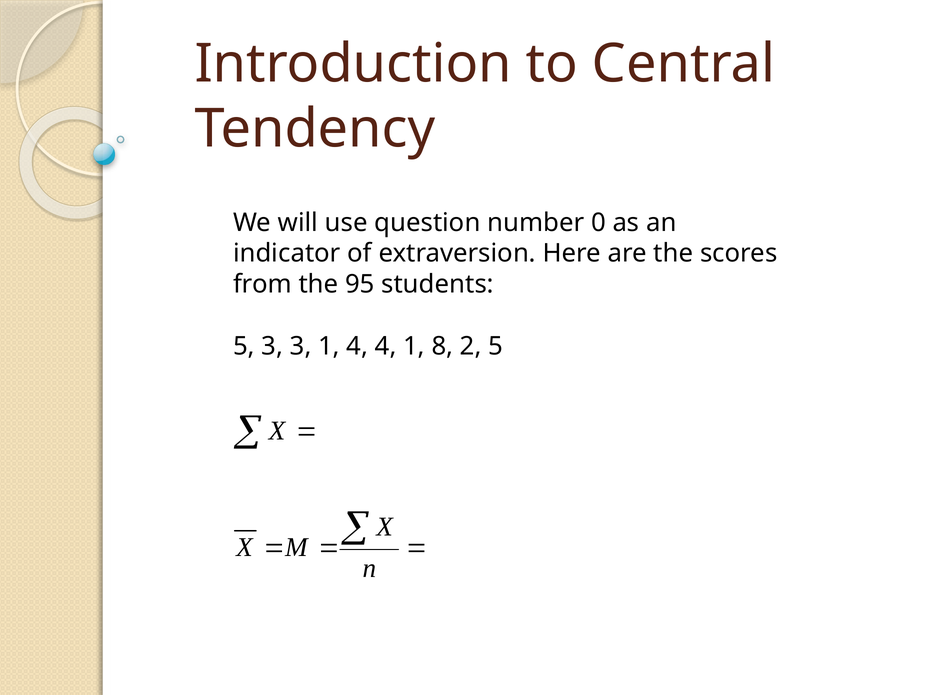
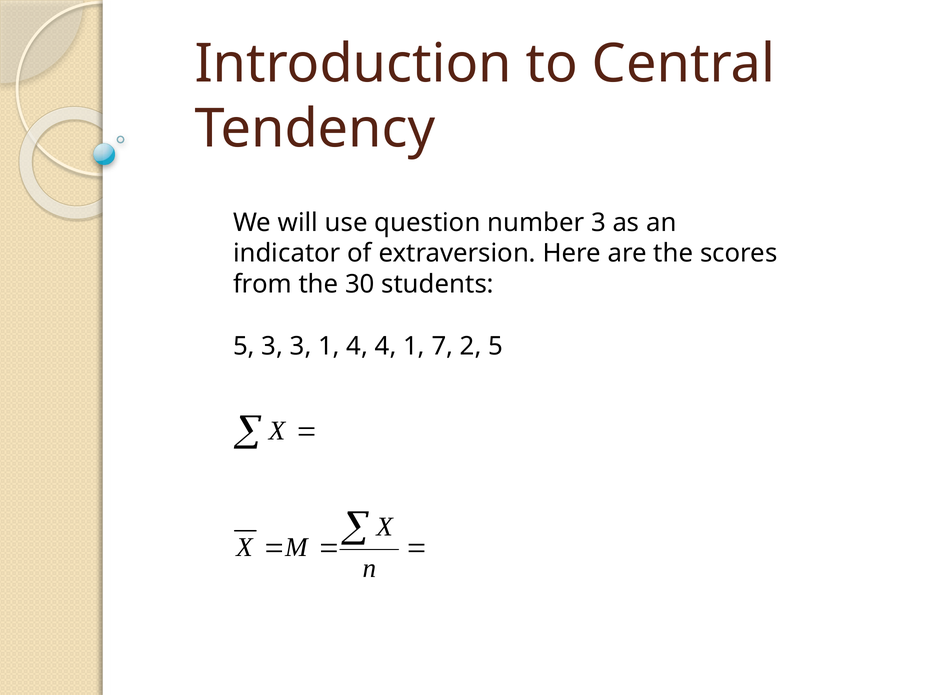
number 0: 0 -> 3 (598, 223)
95: 95 -> 30 (360, 284)
8: 8 -> 7 (442, 346)
